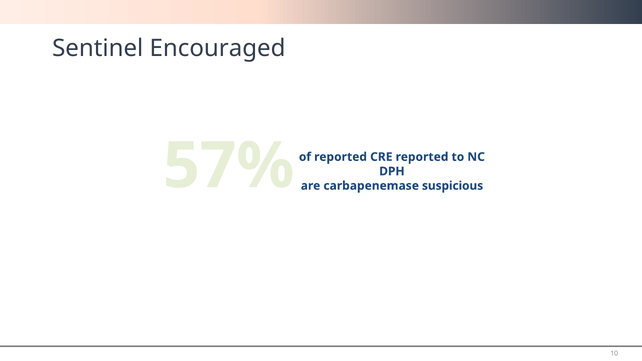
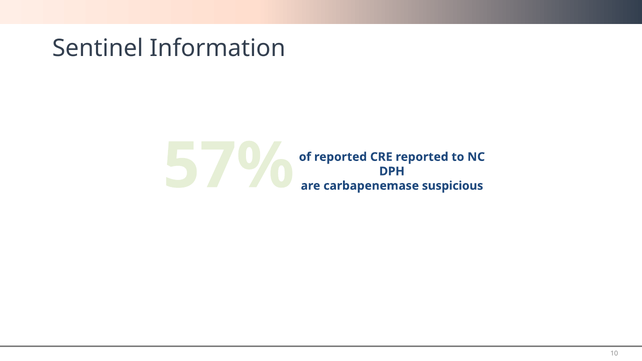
Encouraged: Encouraged -> Information (218, 48)
